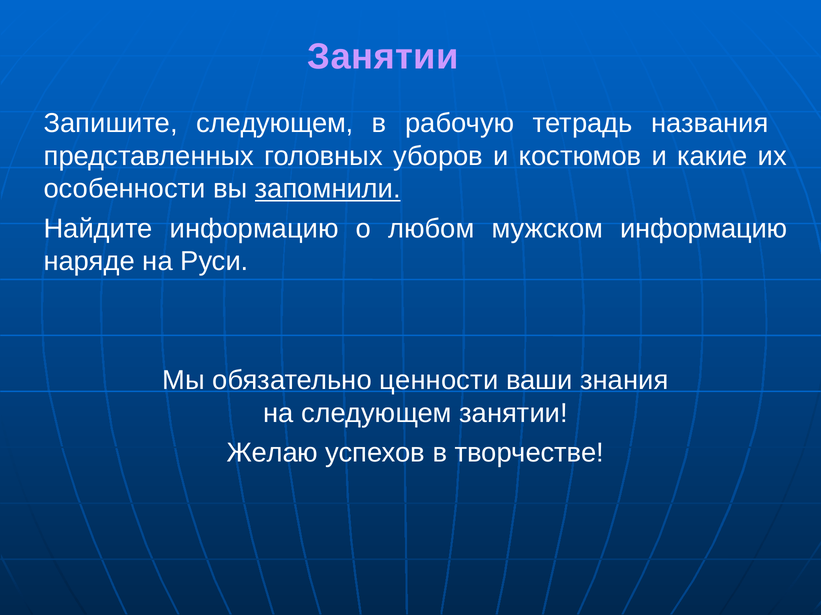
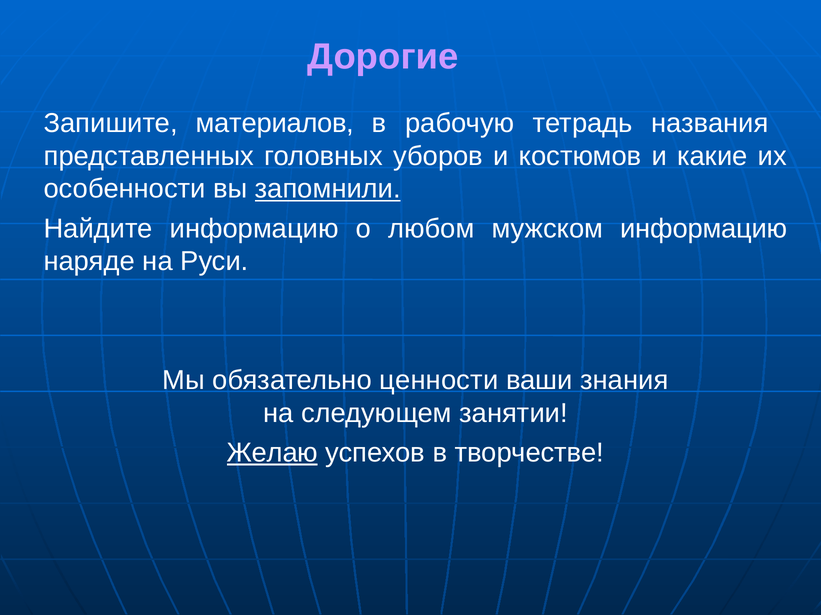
Занятии: Занятии -> Дорогие (383, 57)
Запишите следующем: следующем -> материалов (275, 123)
Желаю underline: none -> present (272, 453)
